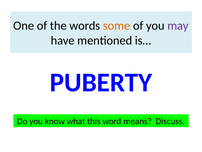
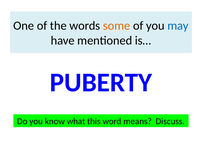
may colour: purple -> blue (178, 26)
